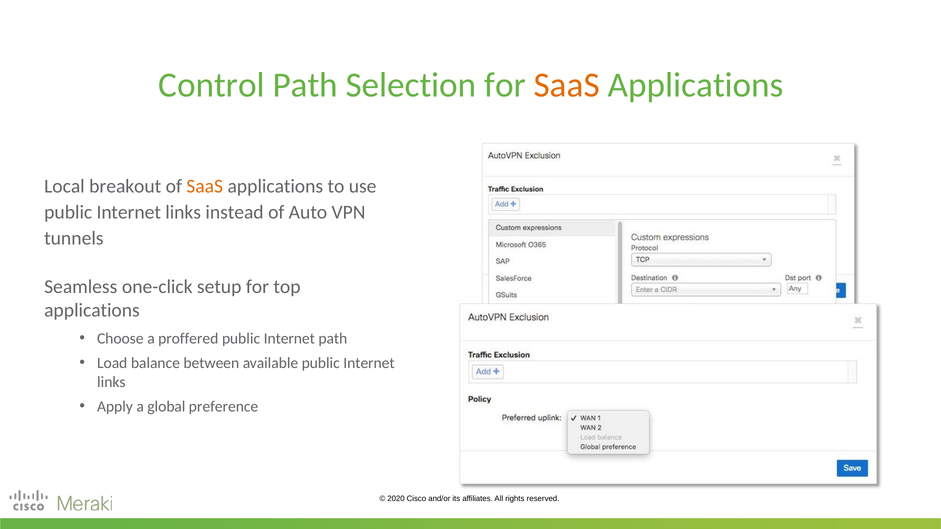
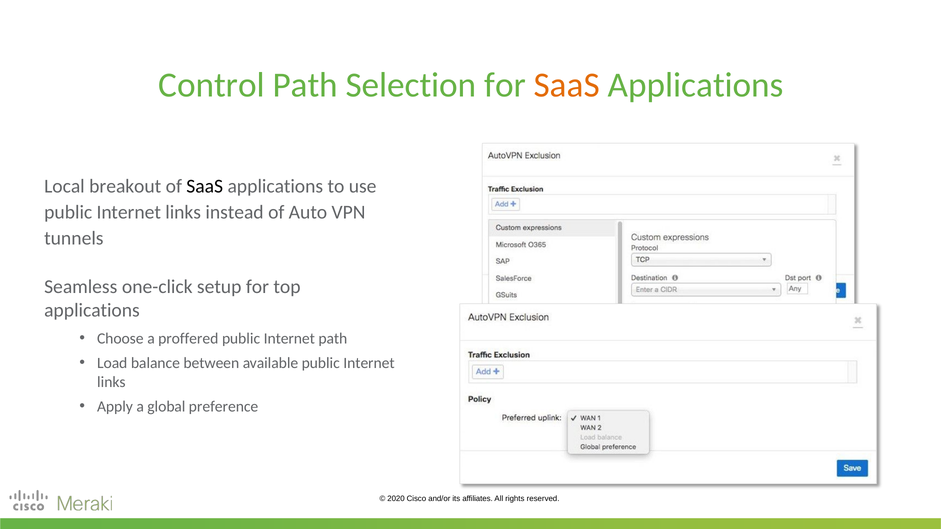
SaaS colour: orange -> black (205, 187)
